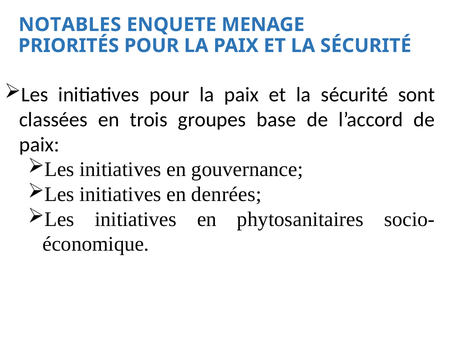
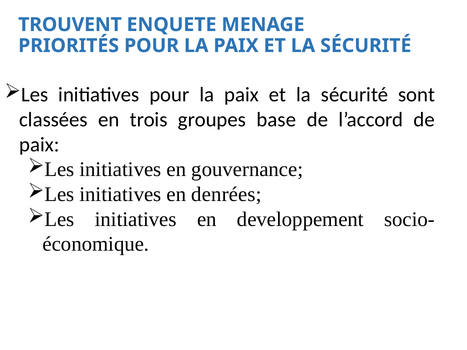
NOTABLES: NOTABLES -> TROUVENT (70, 25)
phytosanitaires: phytosanitaires -> developpement (300, 219)
